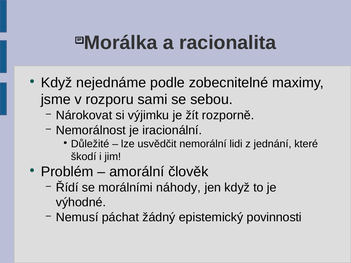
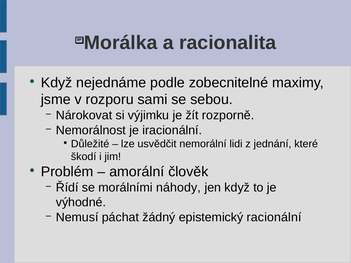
povinnosti: povinnosti -> racionální (274, 217)
